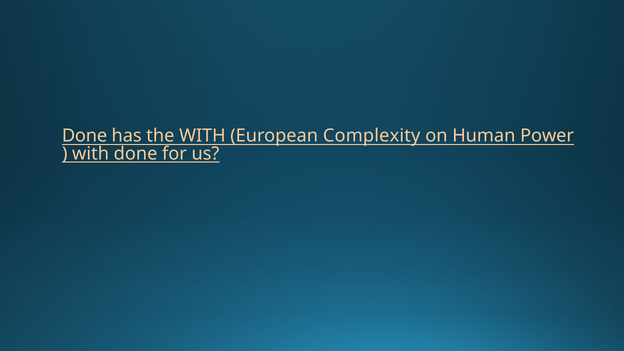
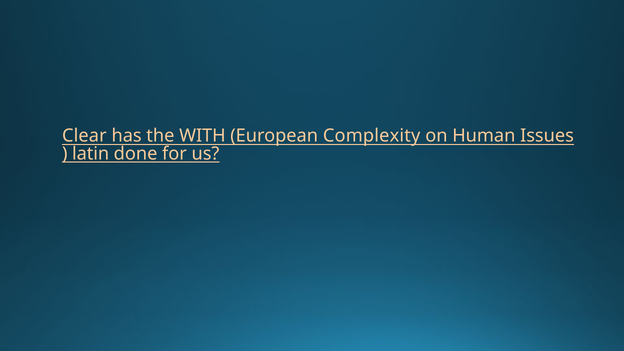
Done: Done -> Clear (84, 136)
Power: Power -> Issues (547, 136)
with: with -> latin (91, 154)
